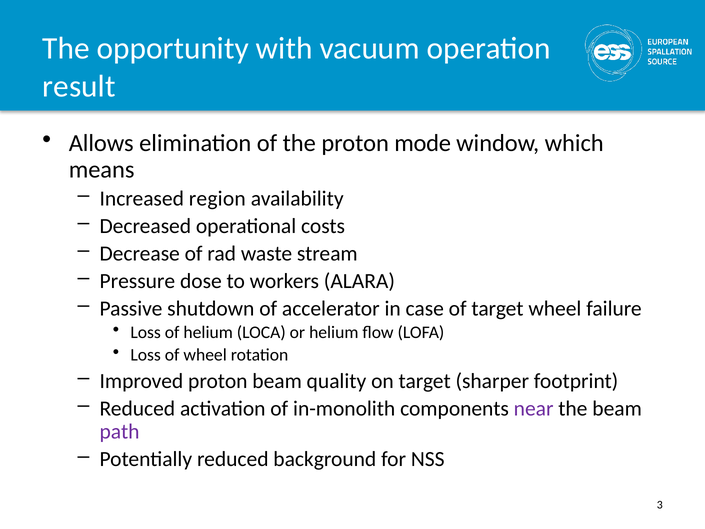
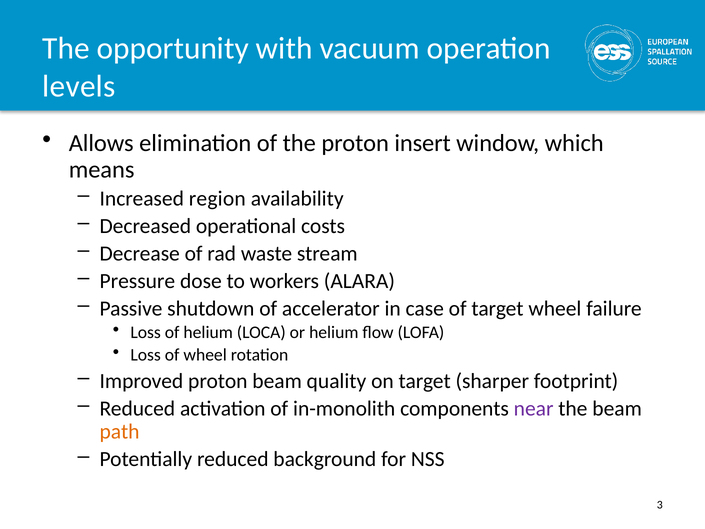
result: result -> levels (79, 86)
mode: mode -> insert (423, 143)
path colour: purple -> orange (120, 432)
